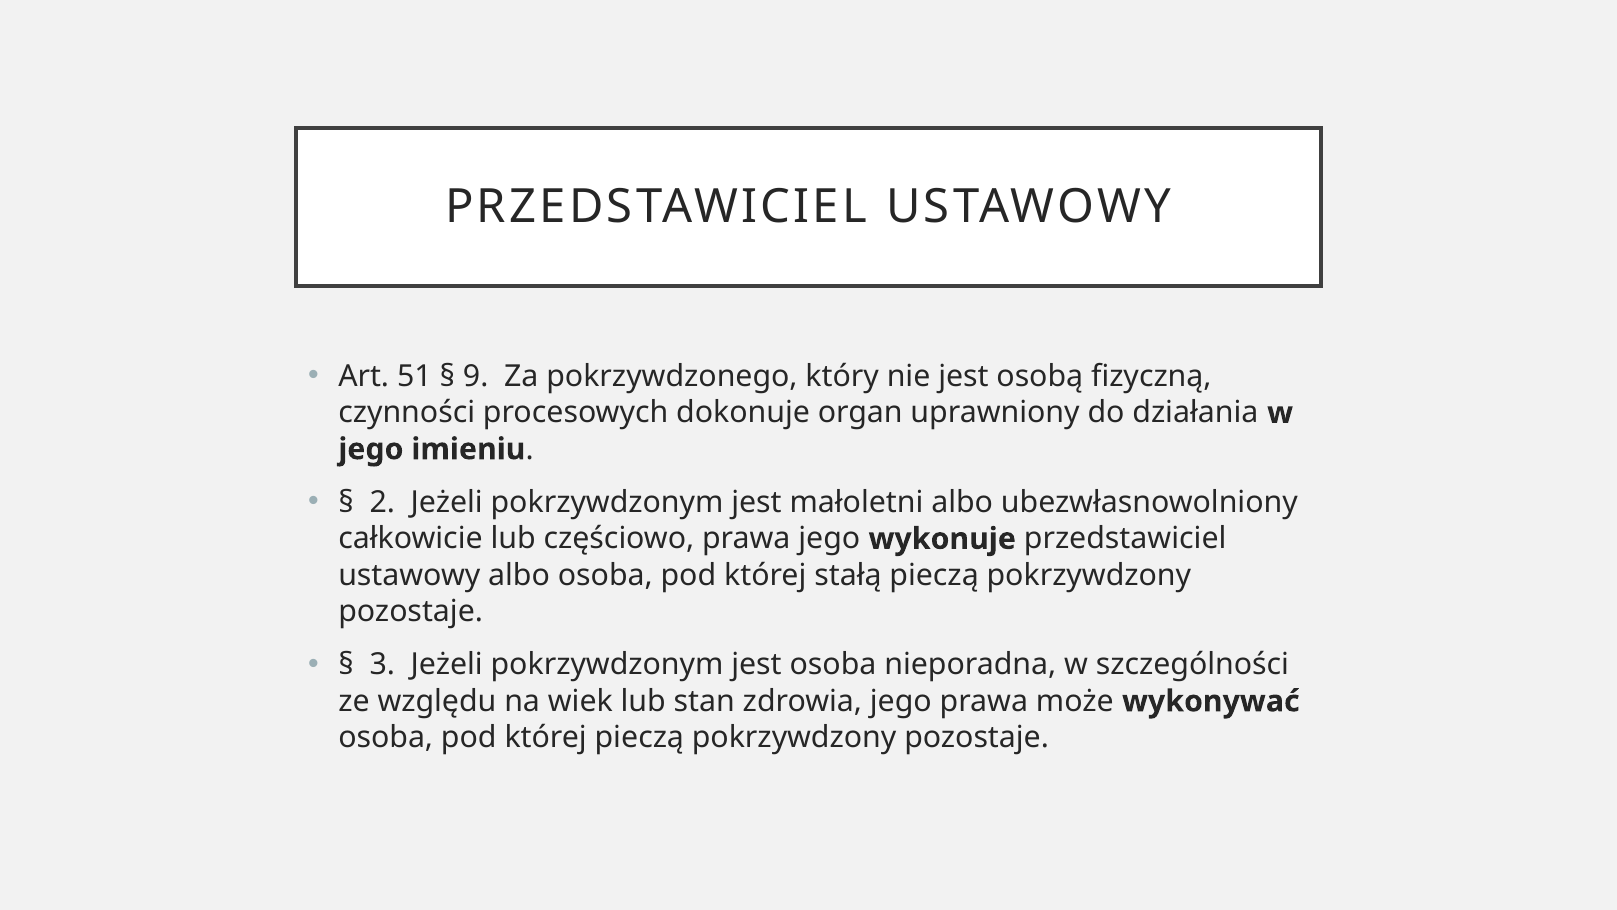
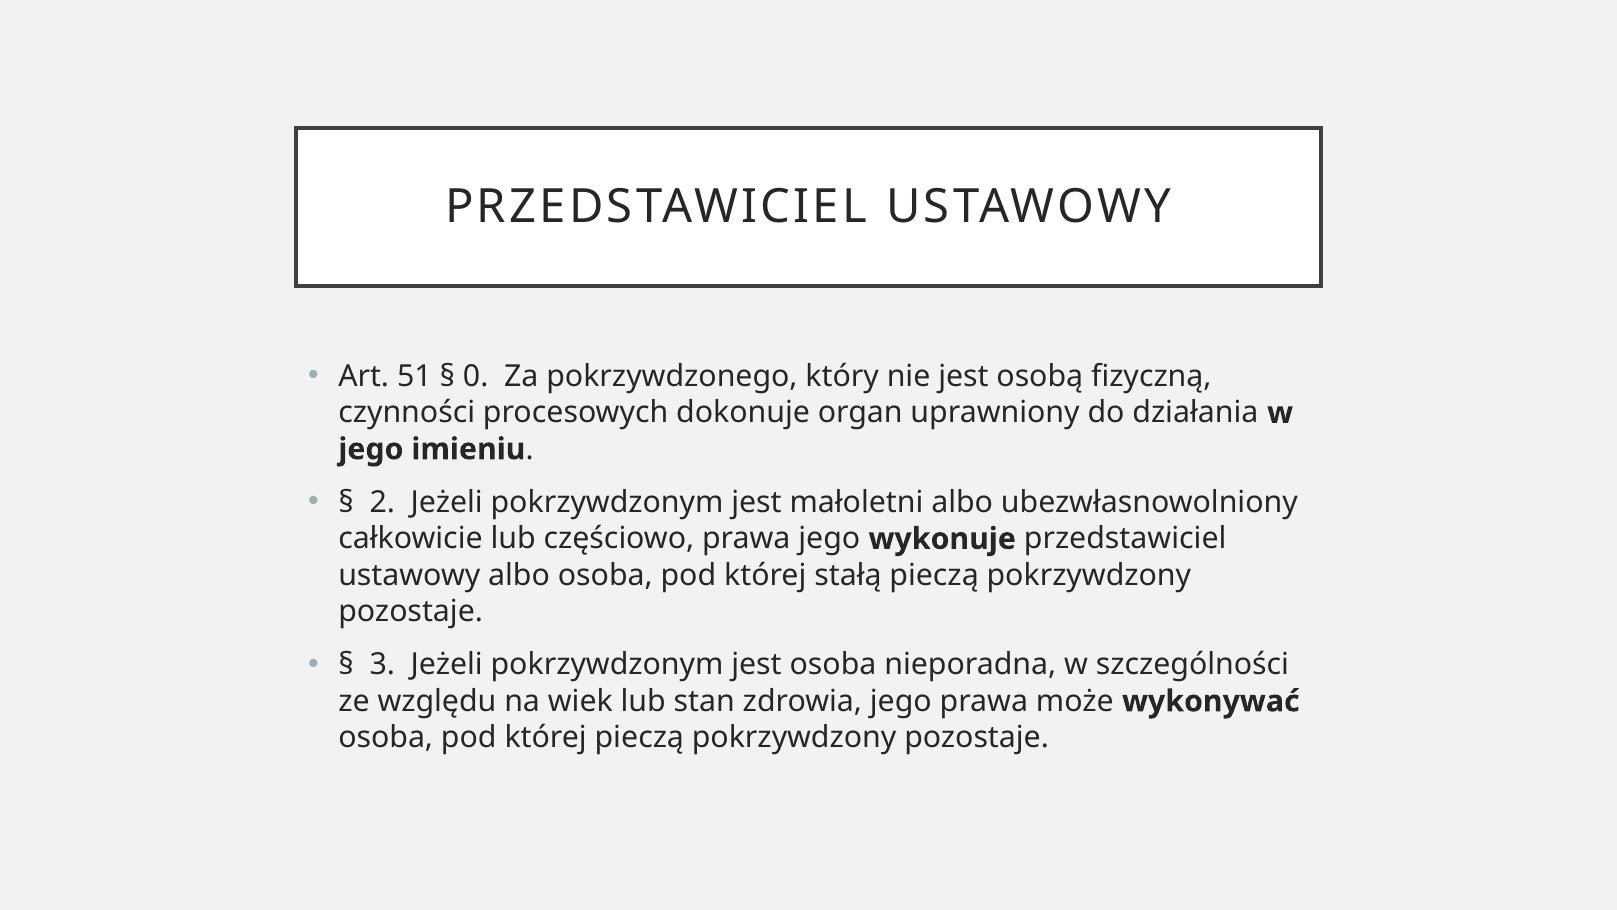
9: 9 -> 0 (476, 376)
